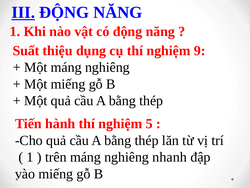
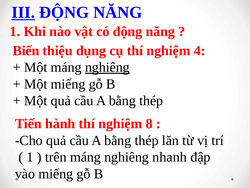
Suất: Suất -> Biến (26, 50)
9: 9 -> 4 (200, 50)
nghiêng underline: none -> present (107, 67)
5: 5 -> 8 (149, 123)
